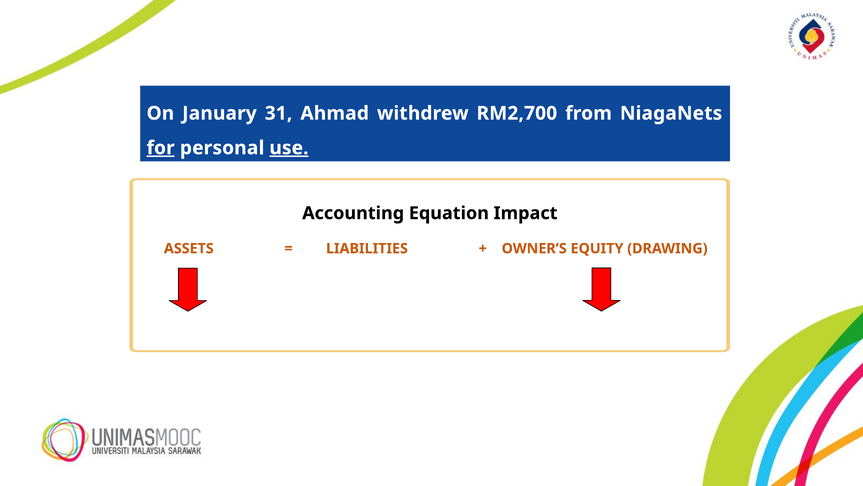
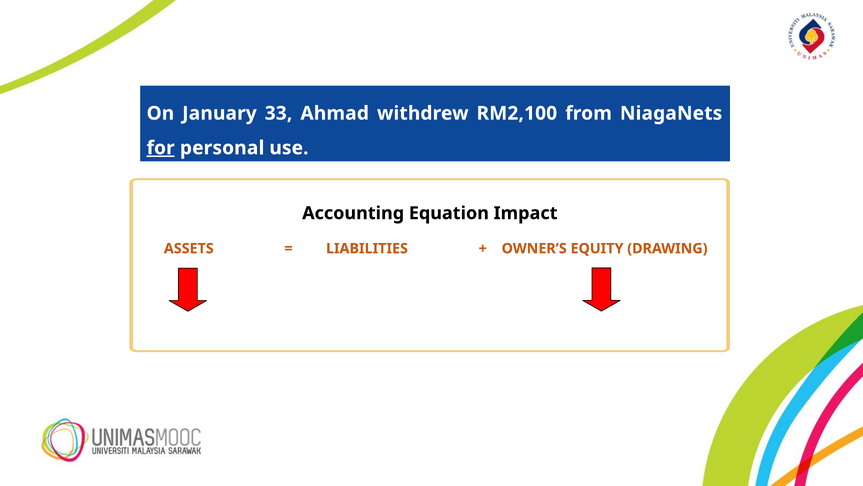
31: 31 -> 33 (279, 113)
RM2,700: RM2,700 -> RM2,100 (517, 113)
use underline: present -> none (289, 148)
